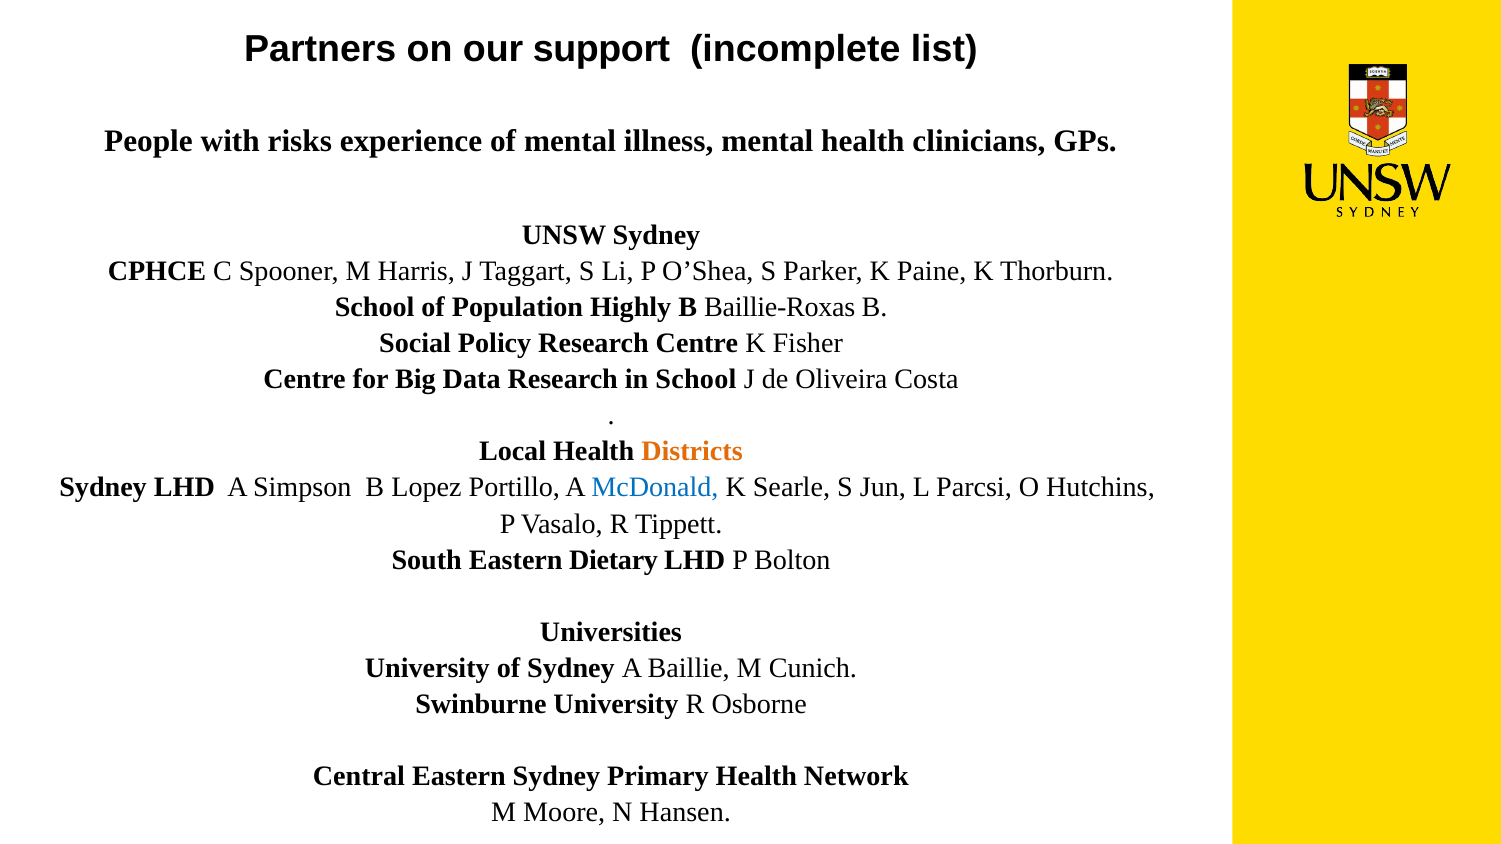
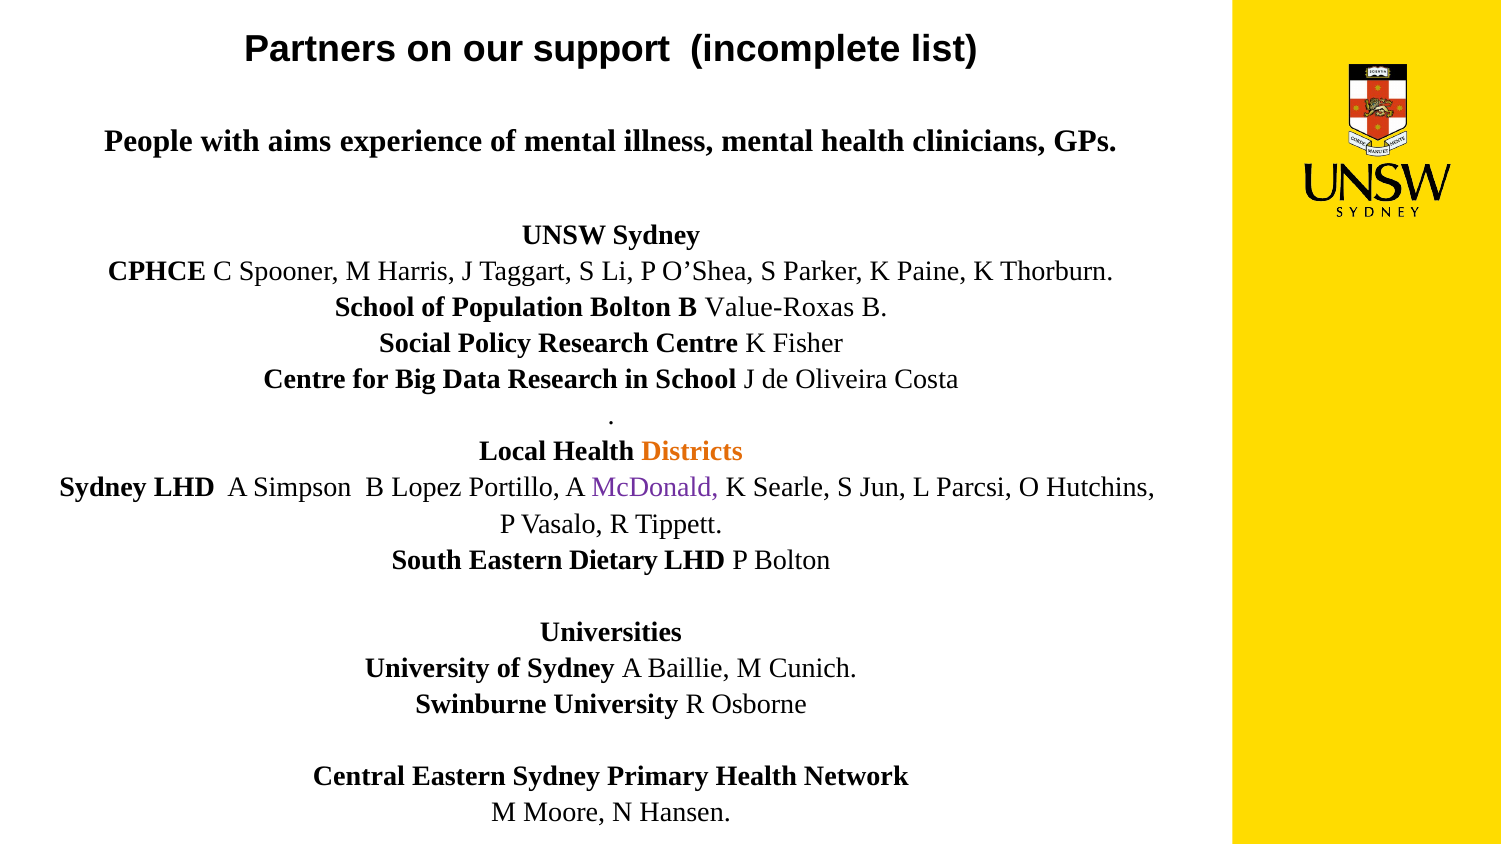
risks: risks -> aims (300, 141)
Population Highly: Highly -> Bolton (631, 307)
Baillie-Roxas: Baillie-Roxas -> Value-Roxas (779, 307)
McDonald colour: blue -> purple (655, 488)
